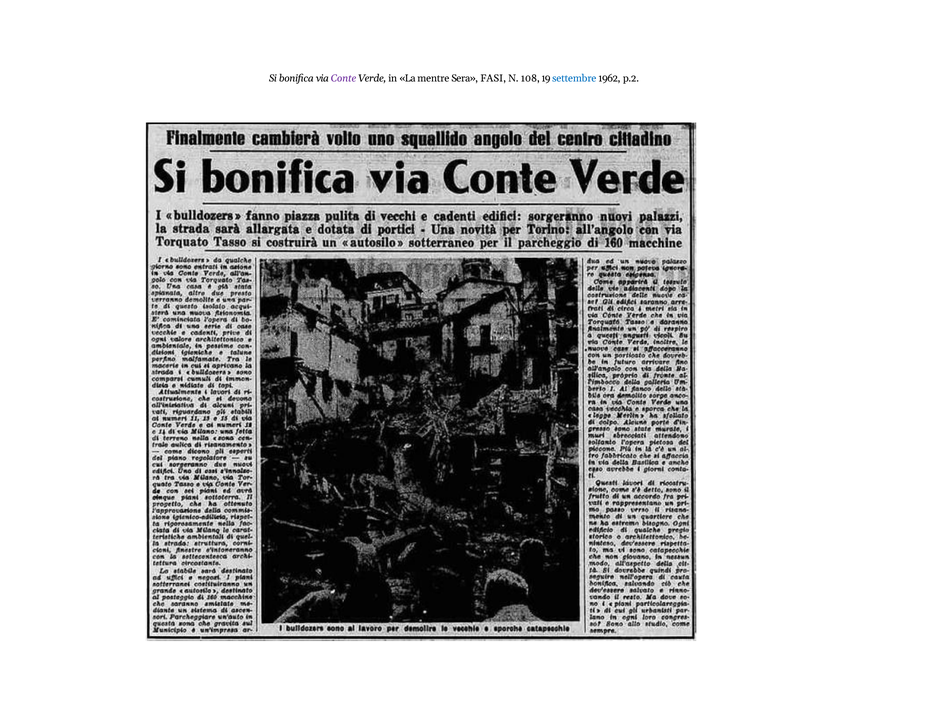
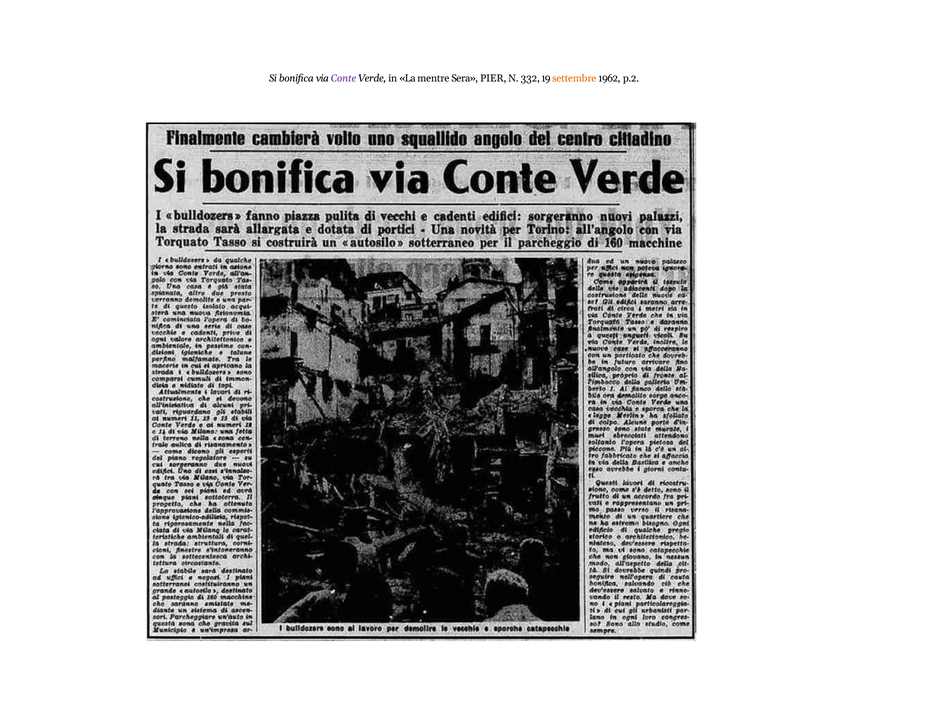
FASI: FASI -> PIER (493, 79)
108: 108 -> 332 (530, 79)
settembre colour: blue -> orange (574, 79)
